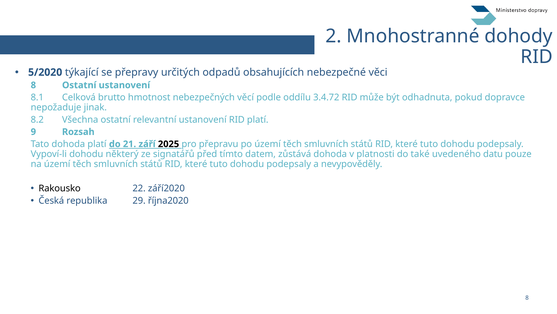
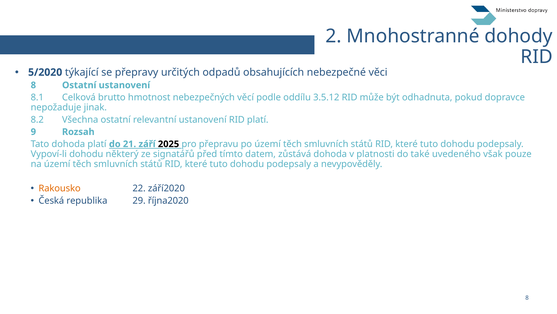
3.4.72: 3.4.72 -> 3.5.12 (326, 97)
datu: datu -> však (493, 154)
Rakousko colour: black -> orange (60, 188)
